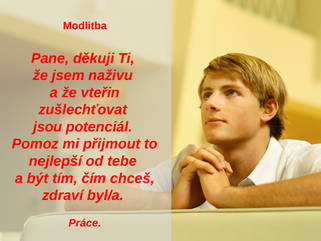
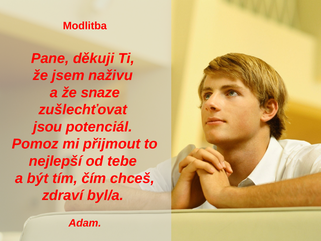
vteřin: vteřin -> snaze (100, 93)
Práce: Práce -> Adam (85, 223)
